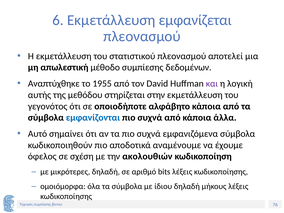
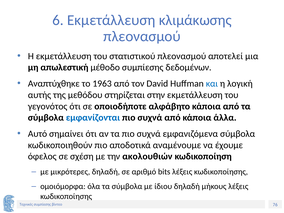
εμφανίζεται: εμφανίζεται -> κλιμάκωσης (195, 20)
1955: 1955 -> 1963 (102, 84)
και colour: purple -> blue (212, 84)
